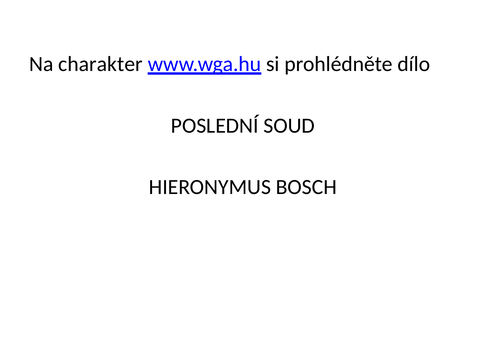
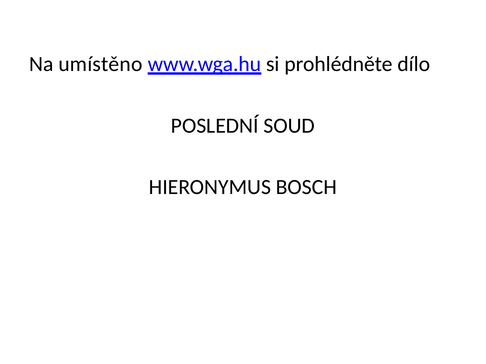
charakter: charakter -> umístěno (100, 64)
